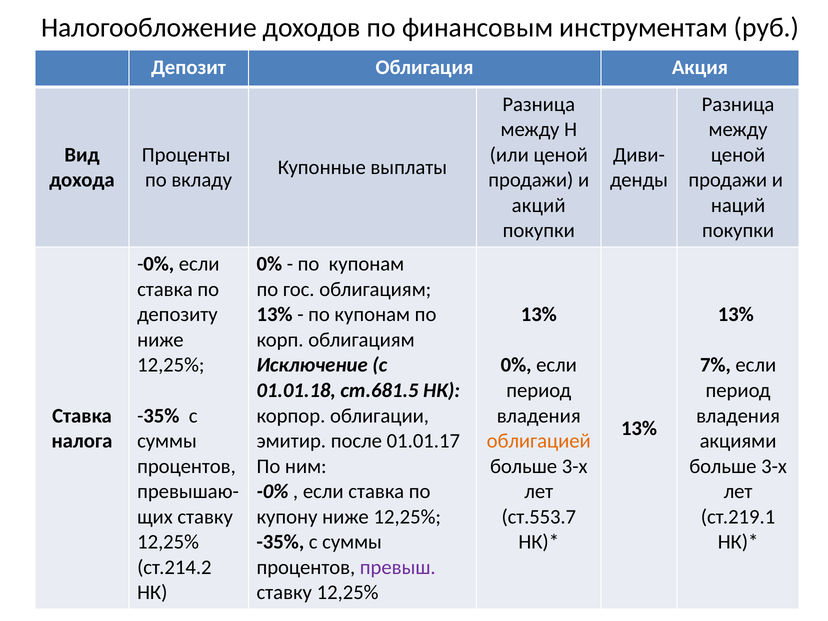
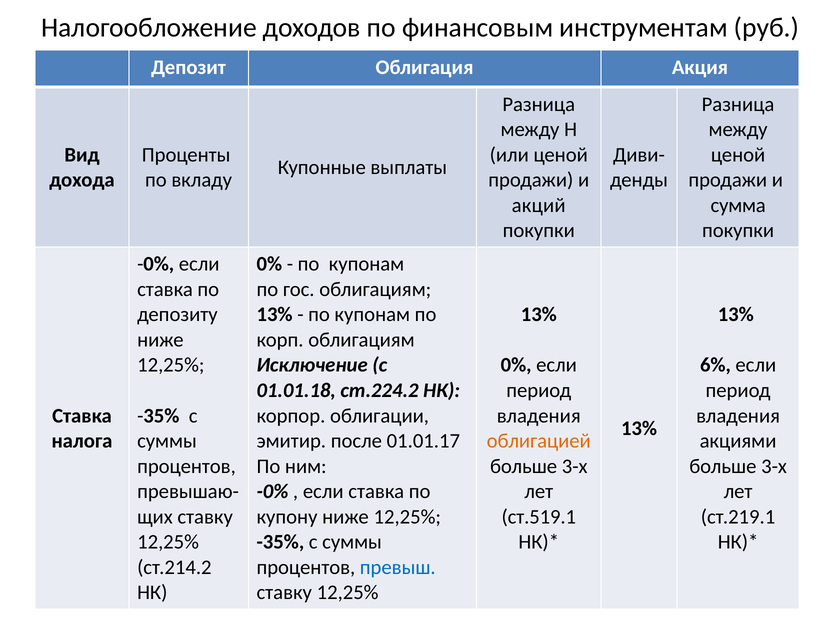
наций: наций -> сумма (738, 205)
7%: 7% -> 6% (715, 365)
ст.681.5: ст.681.5 -> ст.224.2 (379, 390)
ст.553.7: ст.553.7 -> ст.519.1 (539, 517)
превыш colour: purple -> blue (398, 567)
